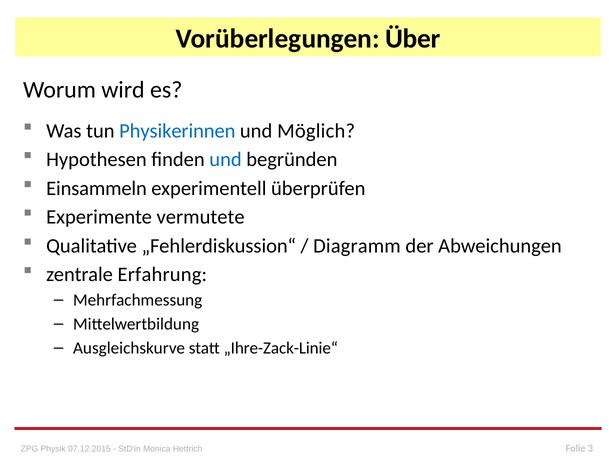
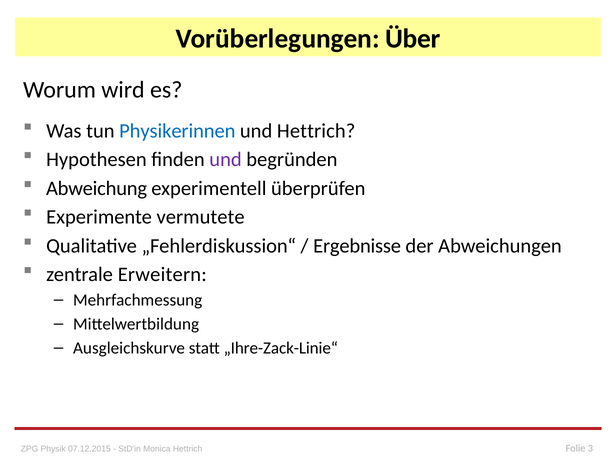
und Möglich: Möglich -> Hettrich (316, 131)
und colour: blue -> purple (226, 160)
Einsammeln: Einsammeln -> Abweichung (97, 188)
Diagramm: Diagramm -> Ergebnisse (357, 246)
Erfahrung: Erfahrung -> Erweitern (162, 275)
